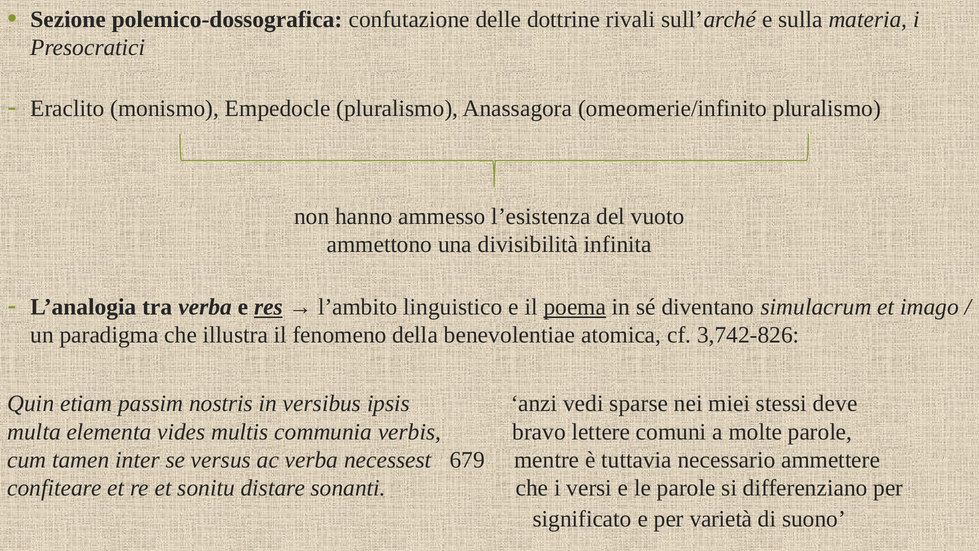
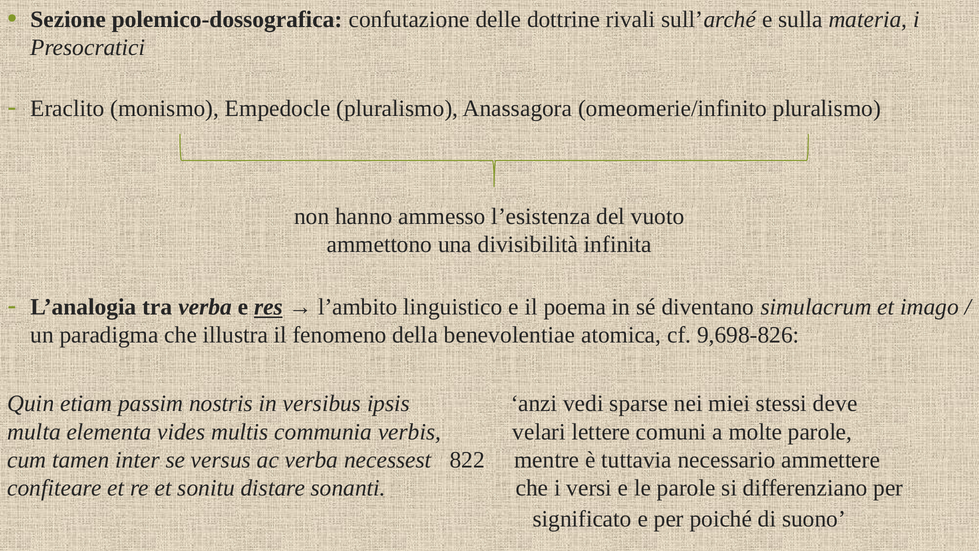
poema underline: present -> none (575, 307)
3,742-826: 3,742-826 -> 9,698-826 (748, 335)
bravo: bravo -> velari (539, 432)
679: 679 -> 822 (467, 460)
varietà: varietà -> poiché (721, 519)
